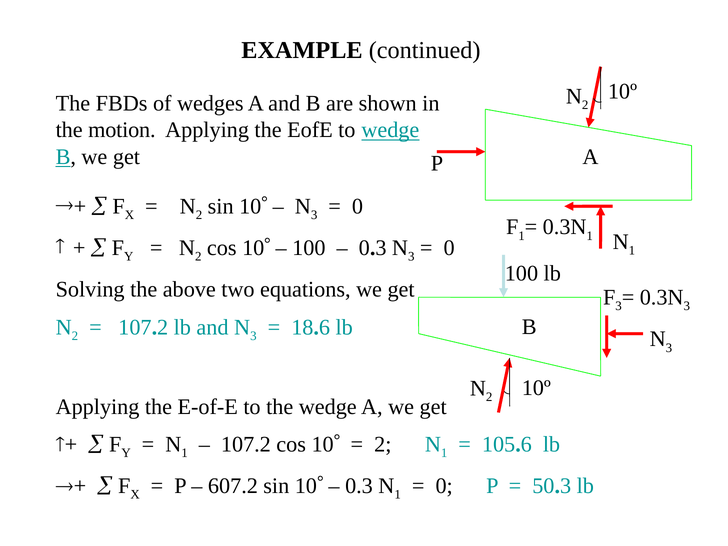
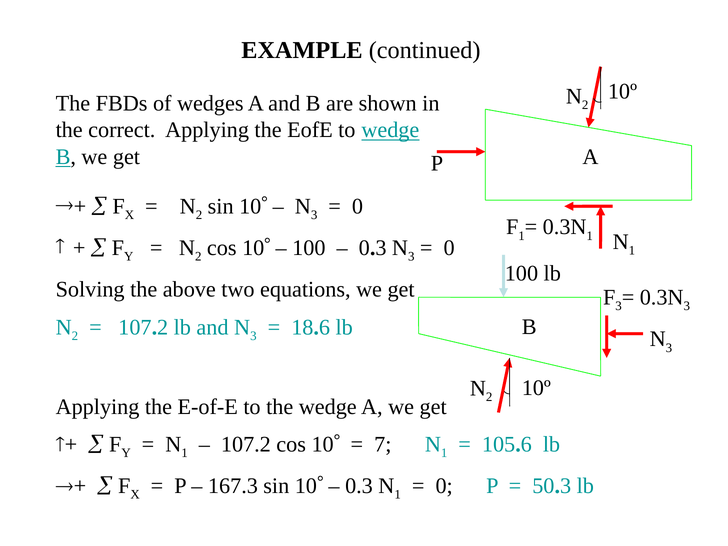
motion: motion -> correct (122, 130)
2: 2 -> 7 (383, 445)
607.2: 607.2 -> 167.3 (233, 486)
